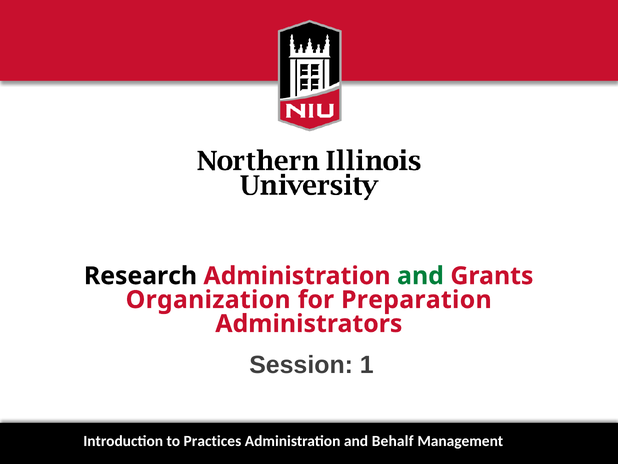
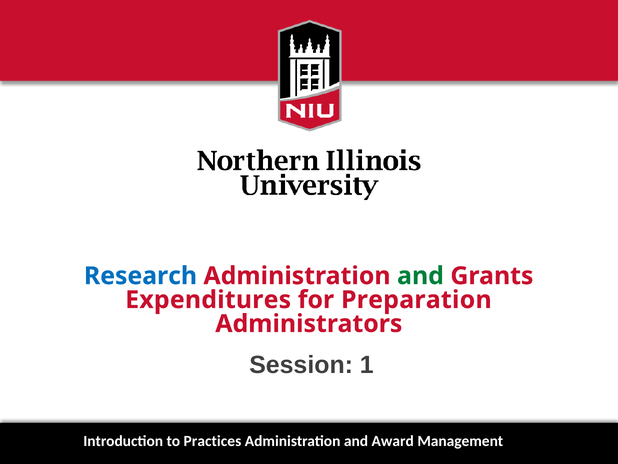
Research colour: black -> blue (140, 276)
Organization: Organization -> Expenditures (208, 300)
Behalf: Behalf -> Award (393, 441)
